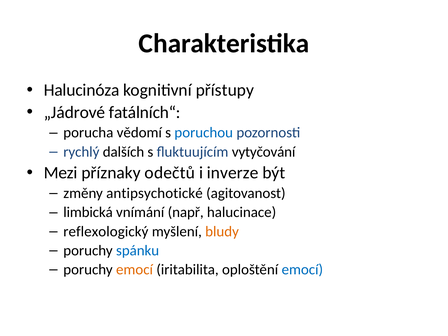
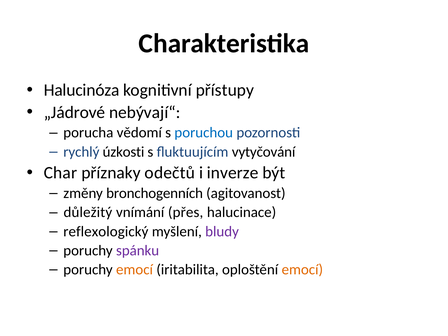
fatálních“: fatálních“ -> nebývají“ (145, 112)
dalších: dalších -> úzkosti (124, 152)
Mezi: Mezi -> Char (60, 173)
antipsychotické: antipsychotické -> bronchogenních (155, 193)
limbická: limbická -> důležitý (88, 212)
např: např -> přes (186, 212)
bludy colour: orange -> purple (222, 231)
spánku colour: blue -> purple (138, 251)
emocí colour: blue -> orange (302, 270)
